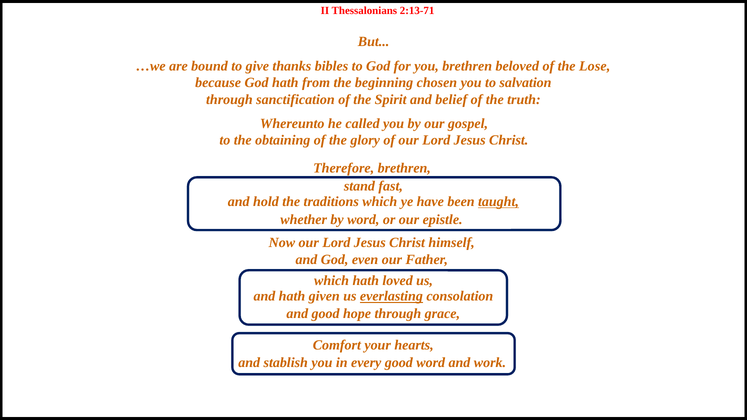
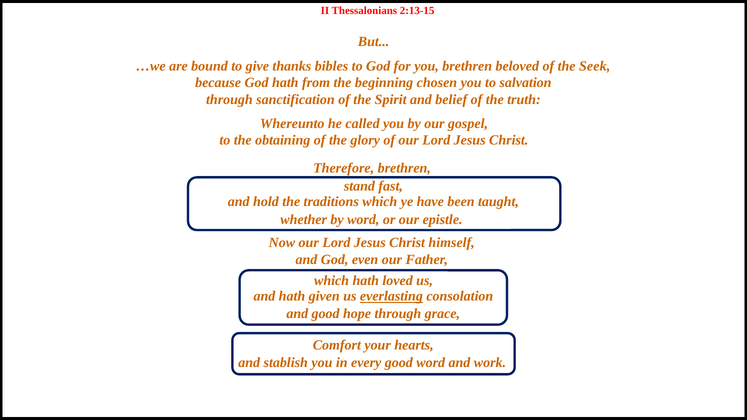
2:13-71: 2:13-71 -> 2:13-15 (417, 11)
Lose: Lose -> Seek (595, 66)
taught underline: present -> none (498, 202)
